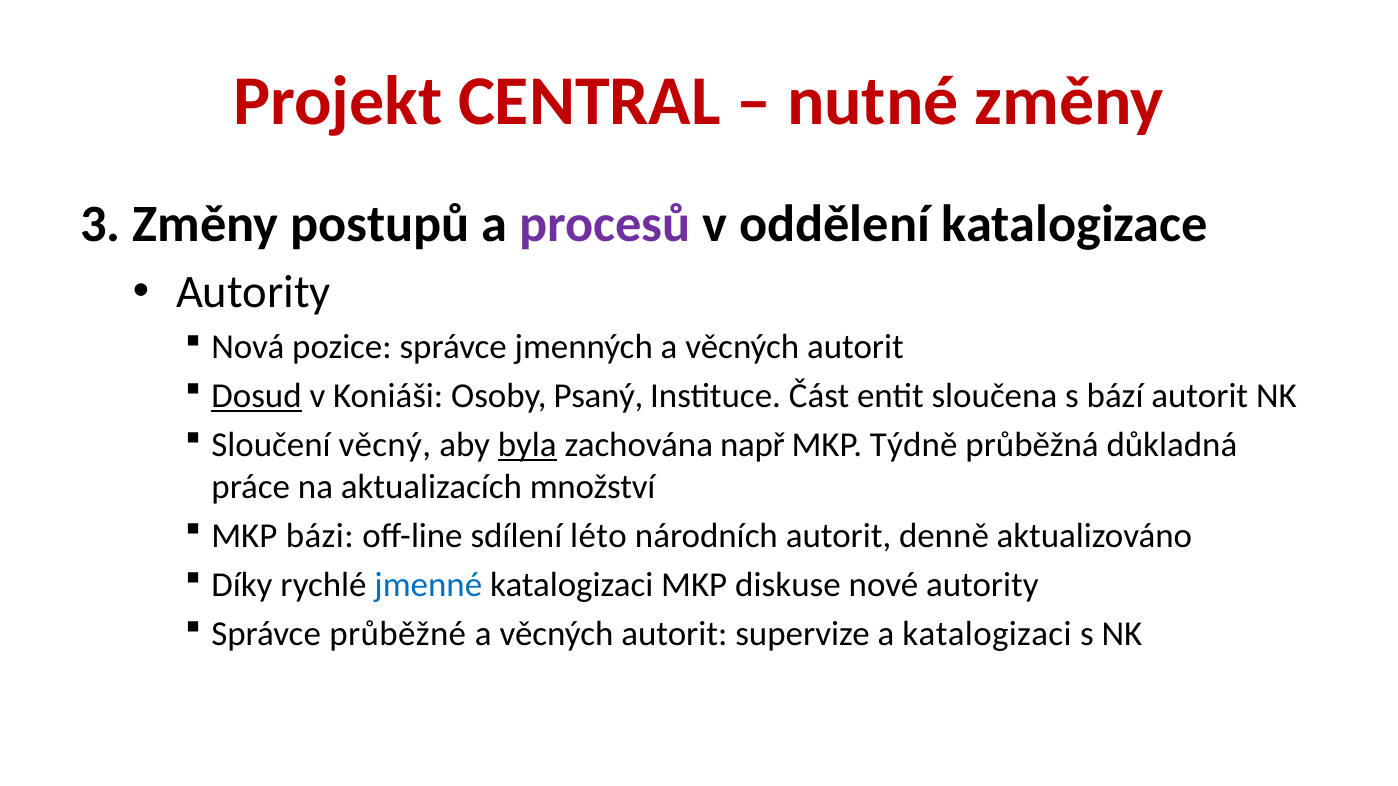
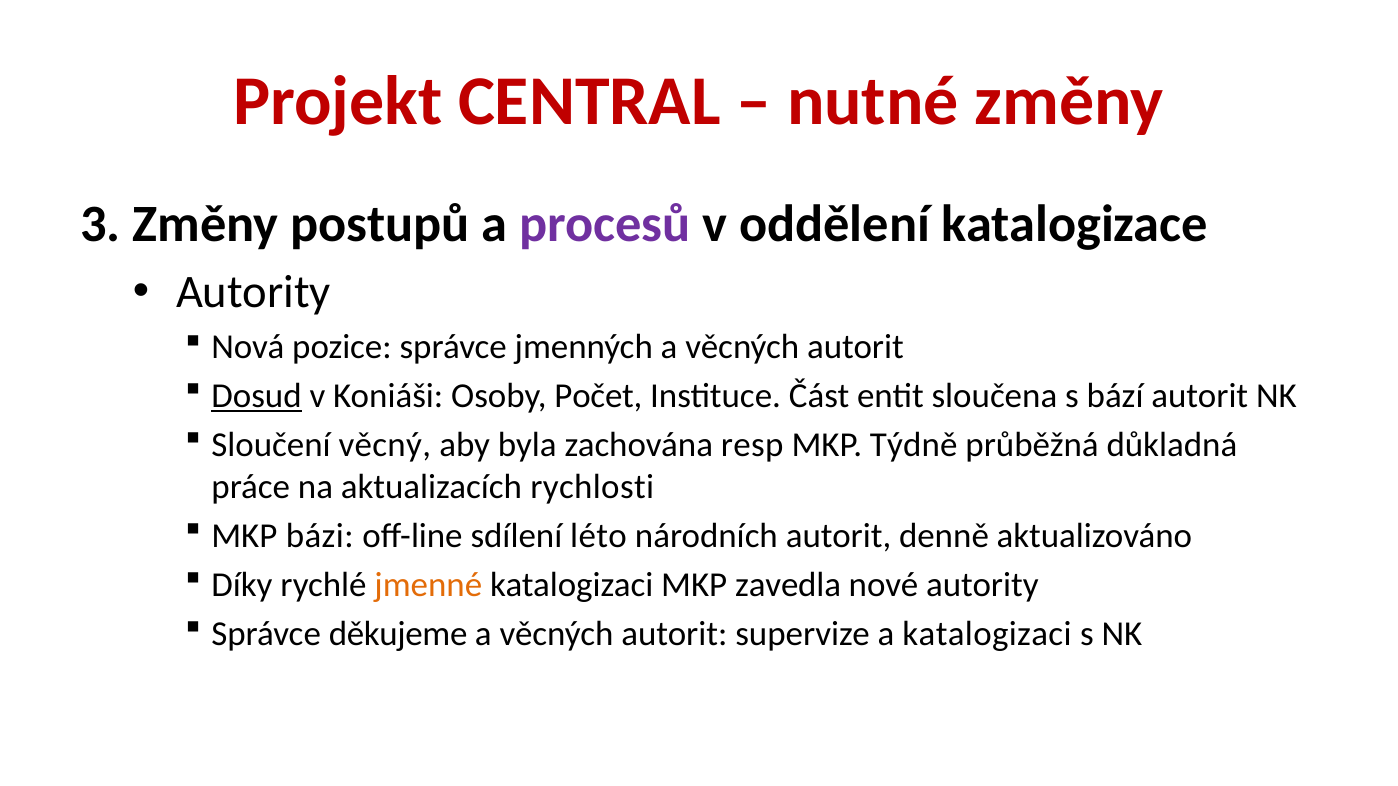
Psaný: Psaný -> Počet (598, 396)
byla underline: present -> none (527, 445)
např: např -> resp (752, 445)
množství: množství -> rychlosti (592, 487)
jmenné colour: blue -> orange (428, 585)
diskuse: diskuse -> zavedla (788, 585)
průběžné: průběžné -> děkujeme (398, 634)
